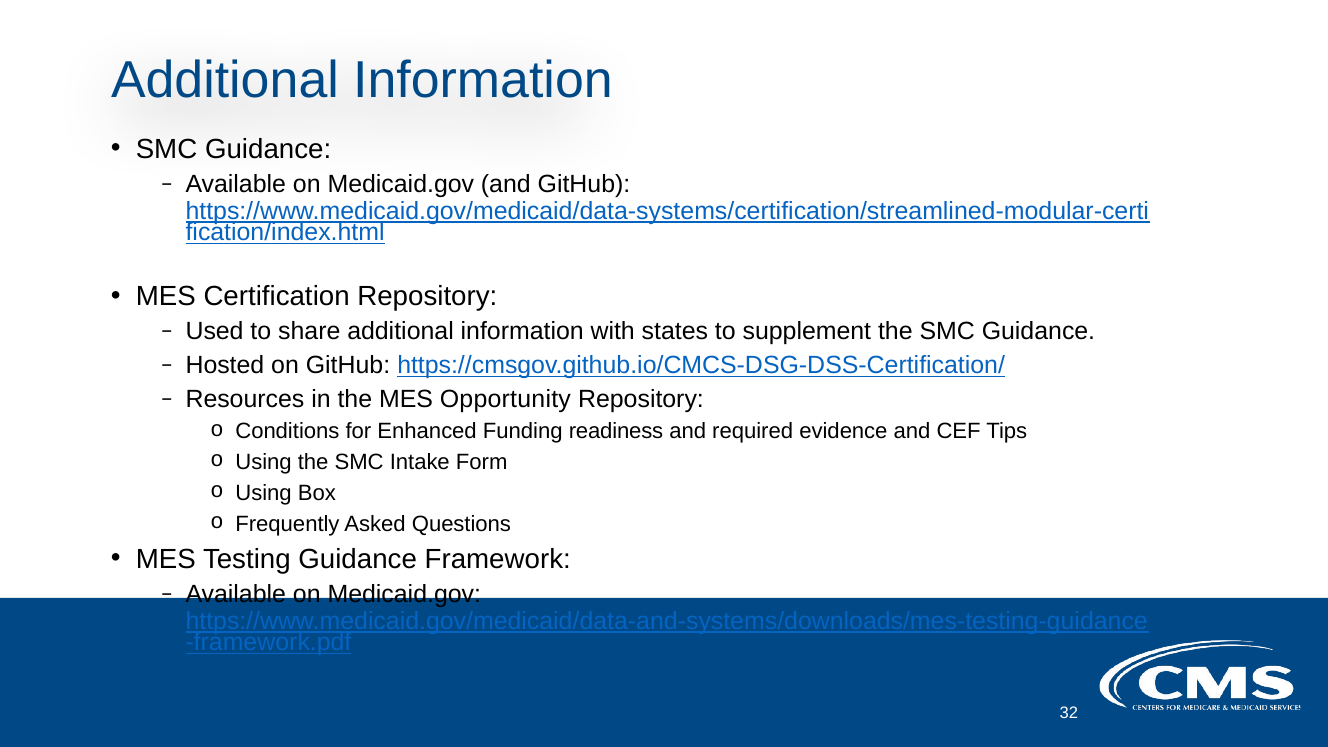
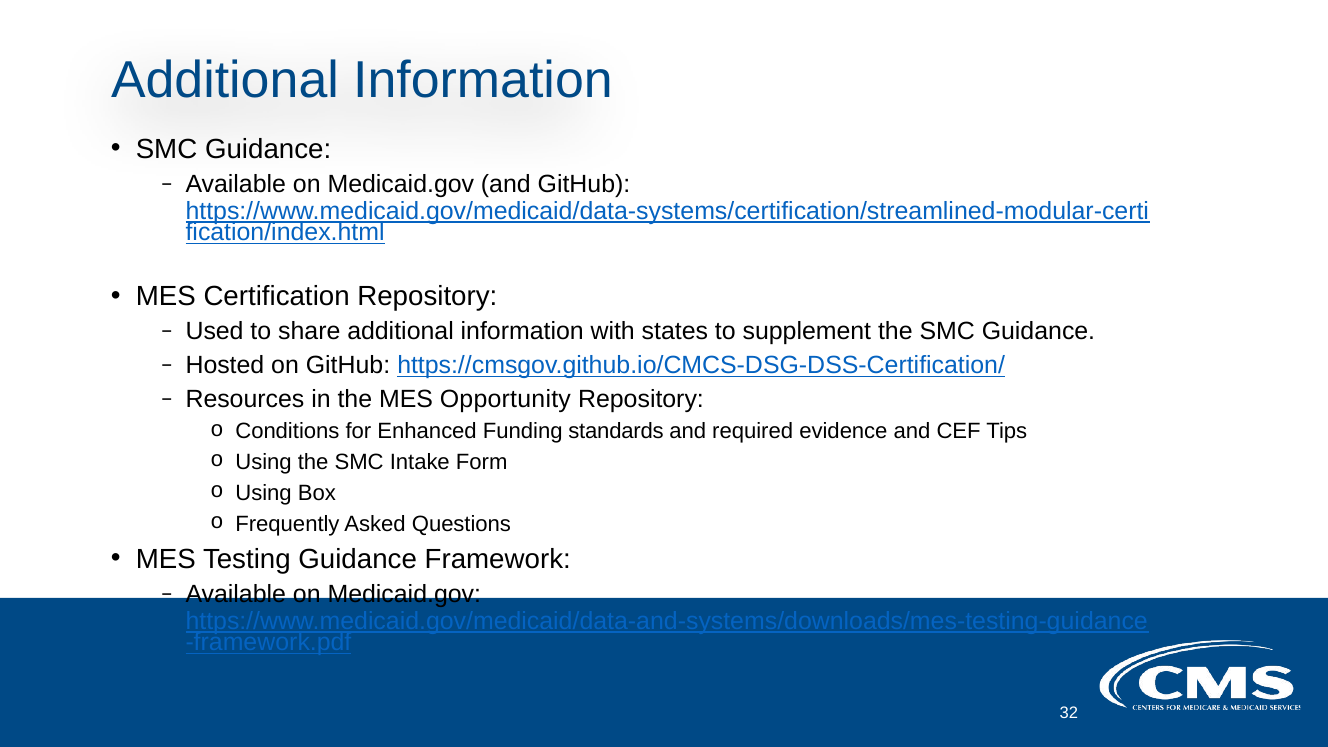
readiness: readiness -> standards (616, 431)
